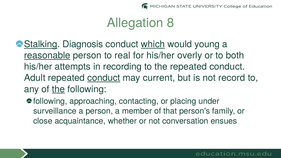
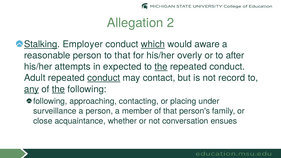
8: 8 -> 2 (170, 23)
Diagnosis: Diagnosis -> Employer (83, 44)
young: young -> aware (207, 44)
reasonable underline: present -> none (47, 55)
to real: real -> that (122, 55)
both: both -> after (235, 55)
recording: recording -> expected (122, 67)
the underline: none -> present (161, 67)
current: current -> contact (159, 78)
any underline: none -> present (32, 89)
